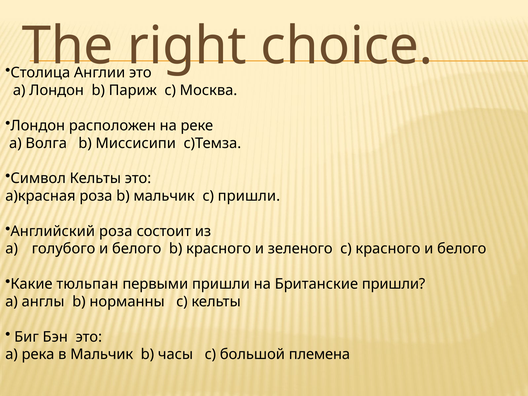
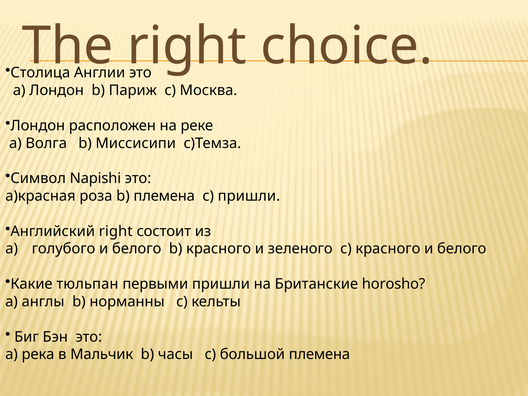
Символ Кельты: Кельты -> Napishi (95, 178)
b мальчик: мальчик -> племена (164, 196)
Английский роза: роза -> right (116, 231)
Британские пришли: пришли -> horosho (394, 284)
